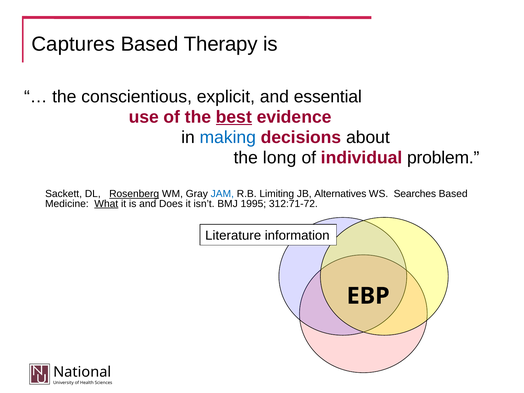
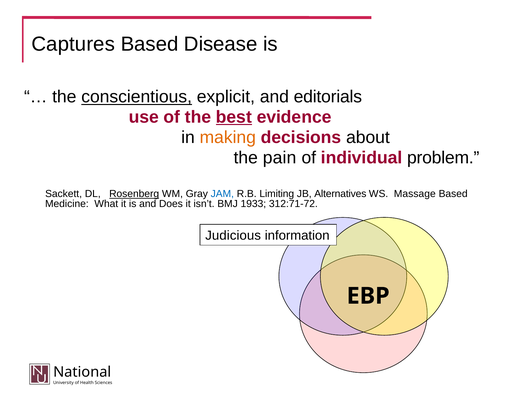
Therapy: Therapy -> Disease (221, 44)
conscientious underline: none -> present (137, 97)
essential: essential -> editorials (328, 97)
making colour: blue -> orange (228, 137)
long: long -> pain (280, 158)
Searches: Searches -> Massage (415, 194)
What underline: present -> none (106, 204)
1995: 1995 -> 1933 (253, 204)
Literature: Literature -> Judicious (233, 236)
